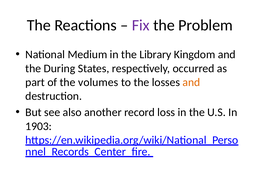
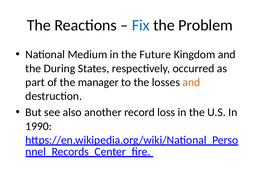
Fix colour: purple -> blue (141, 25)
Library: Library -> Future (155, 55)
volumes: volumes -> manager (98, 82)
1903: 1903 -> 1990 (39, 126)
